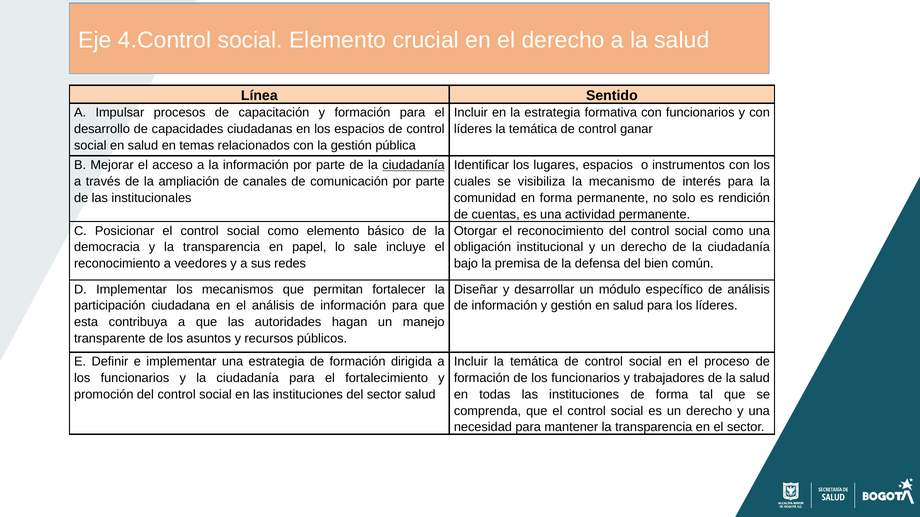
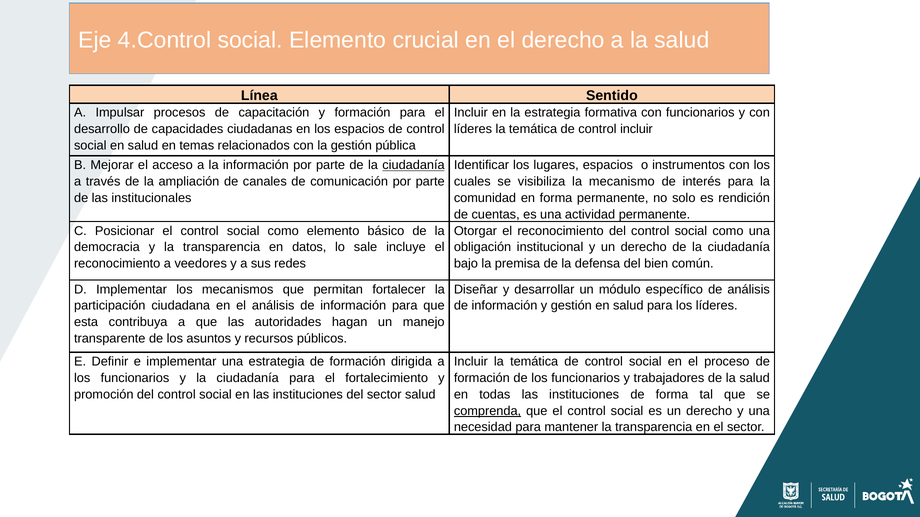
control ganar: ganar -> incluir (636, 129)
papel: papel -> datos (309, 247)
comprenda underline: none -> present (488, 411)
